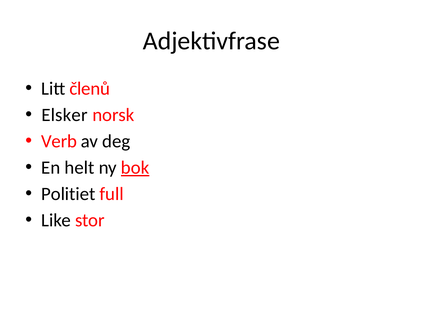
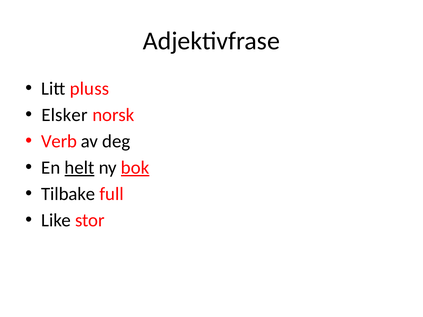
členů: členů -> pluss (89, 89)
helt underline: none -> present (79, 168)
Politiet: Politiet -> Tilbake (68, 194)
